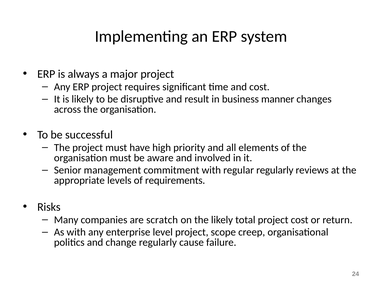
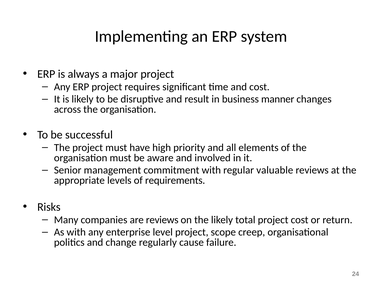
regular regularly: regularly -> valuable (275, 170)
are scratch: scratch -> reviews (162, 219)
